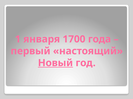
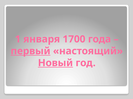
первый underline: none -> present (30, 51)
